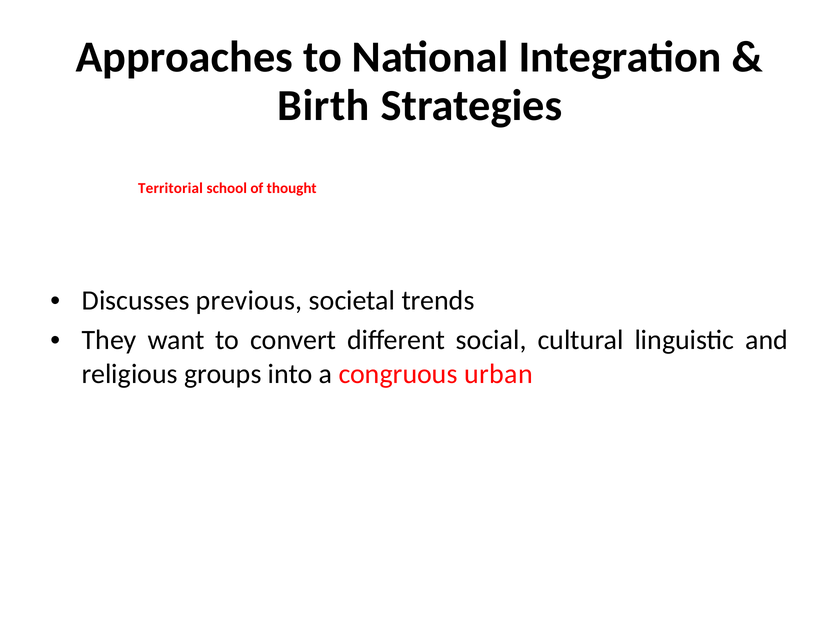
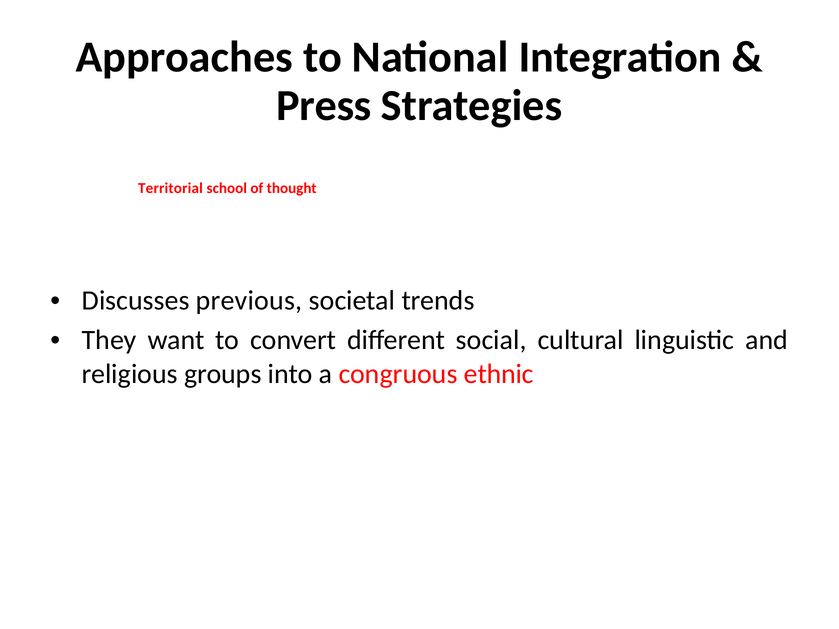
Birth: Birth -> Press (324, 106)
urban: urban -> ethnic (499, 374)
